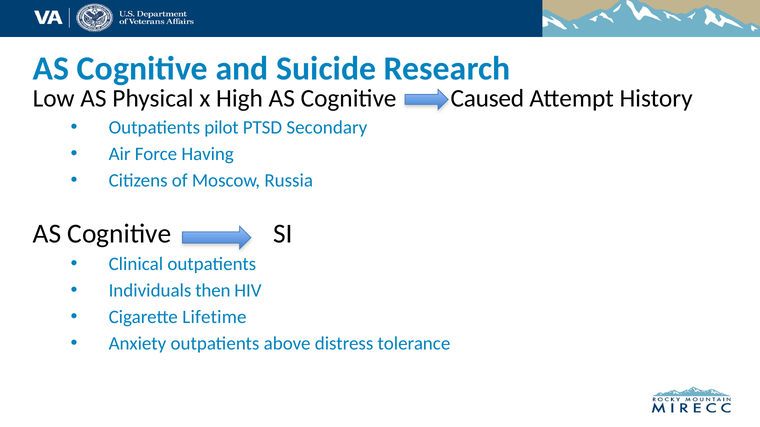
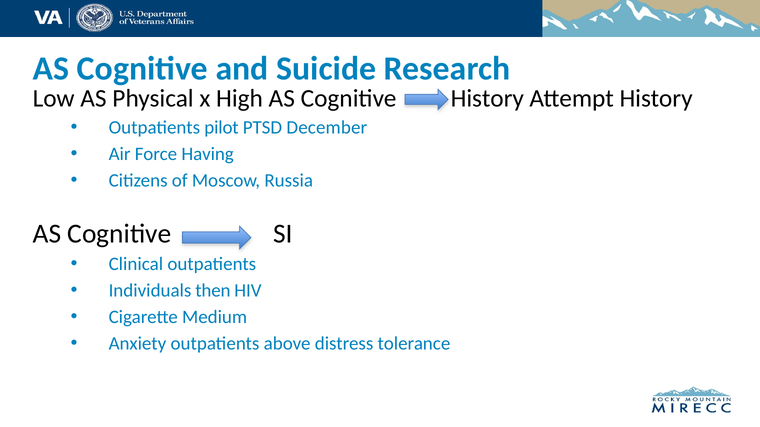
Cognitive Caused: Caused -> History (487, 98)
Secondary: Secondary -> December (327, 128)
Lifetime: Lifetime -> Medium (215, 318)
